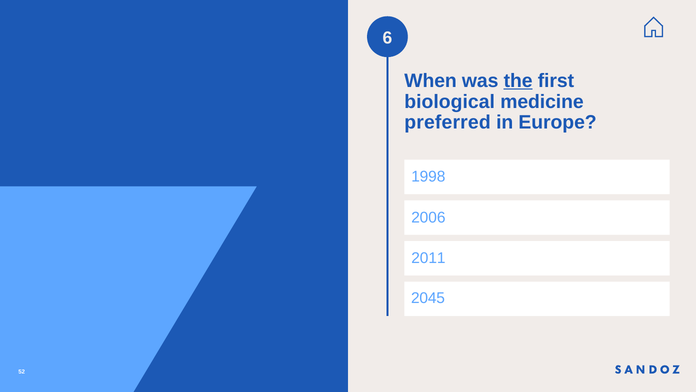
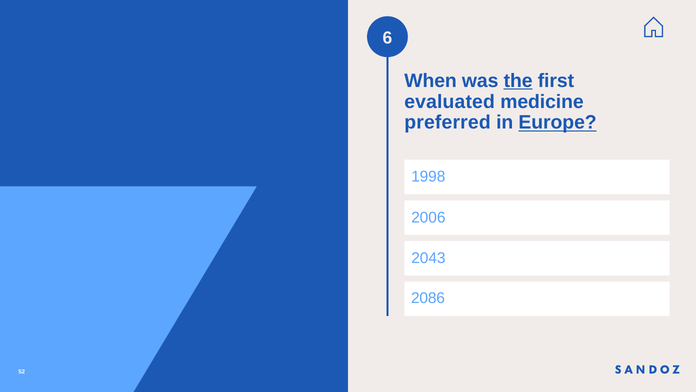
biological: biological -> evaluated (450, 102)
Europe underline: none -> present (558, 122)
2011: 2011 -> 2043 (428, 258)
2045: 2045 -> 2086 (428, 298)
